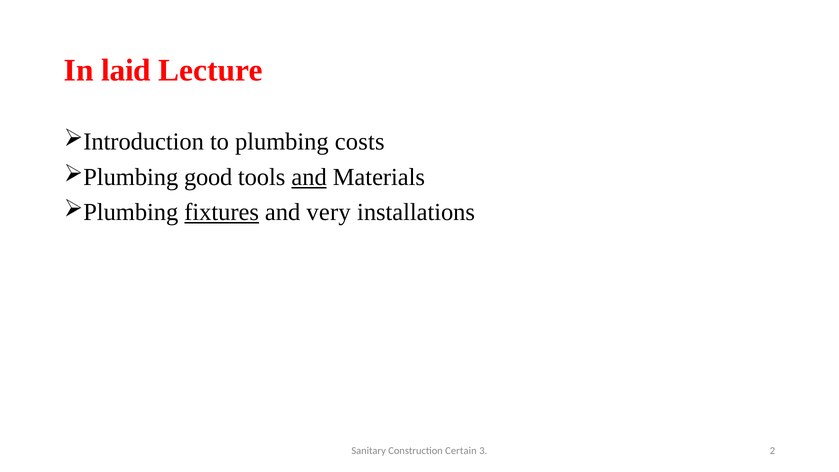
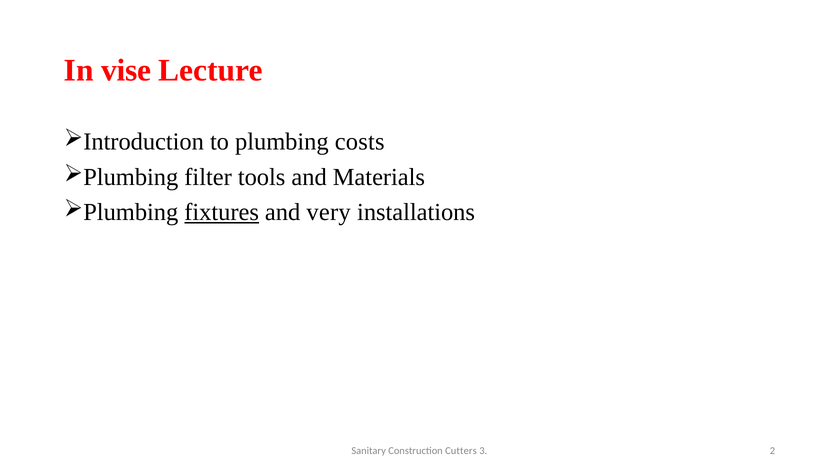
laid: laid -> vise (126, 71)
good: good -> filter (208, 177)
and underline: present -> none (309, 177)
Certain: Certain -> Cutters (461, 451)
